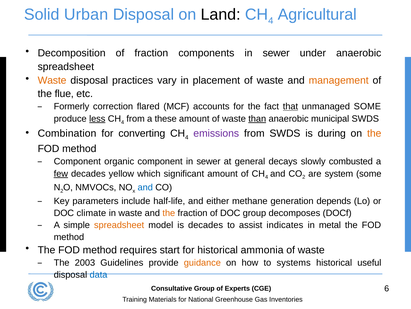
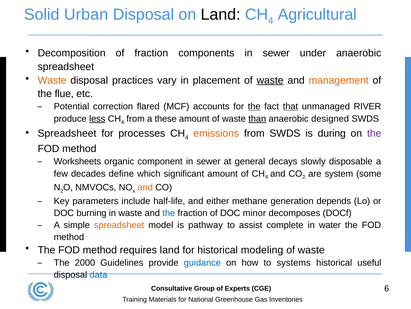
waste underline: none -> present (270, 80)
Formerly: Formerly -> Potential (71, 106)
the underline: none -> present (254, 106)
unmanaged SOME: SOME -> RIVER (367, 106)
municipal: municipal -> designed (330, 119)
Combination: Combination -> Spreadsheet (67, 133)
converting: converting -> processes (142, 133)
emissions colour: purple -> orange (216, 133)
the colour: orange -> purple (374, 133)
Component: Component -> Worksheets (77, 161)
combusted: combusted -> disposable (351, 161)
few underline: present -> none (61, 173)
yellow: yellow -> define (121, 173)
and colour: blue -> orange (145, 187)
climate: climate -> burning (91, 213)
the colour: orange -> blue (169, 213)
DOC group: group -> minor (254, 213)
is decades: decades -> pathway (206, 225)
indicates: indicates -> complete (285, 225)
metal: metal -> water (330, 225)
requires start: start -> land (170, 250)
ammonia: ammonia -> modeling (262, 250)
2003: 2003 -> 2000 (85, 262)
guidance colour: orange -> blue (202, 262)
